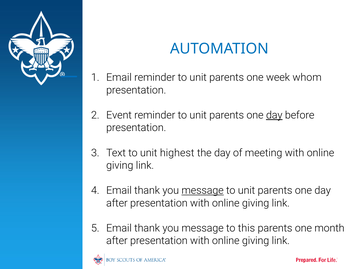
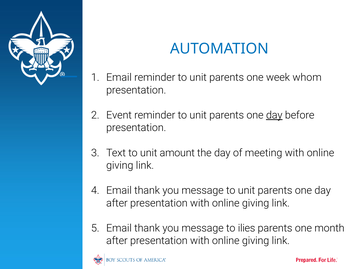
highest: highest -> amount (177, 153)
message underline: present -> none (203, 191)
this: this -> ilies (247, 228)
